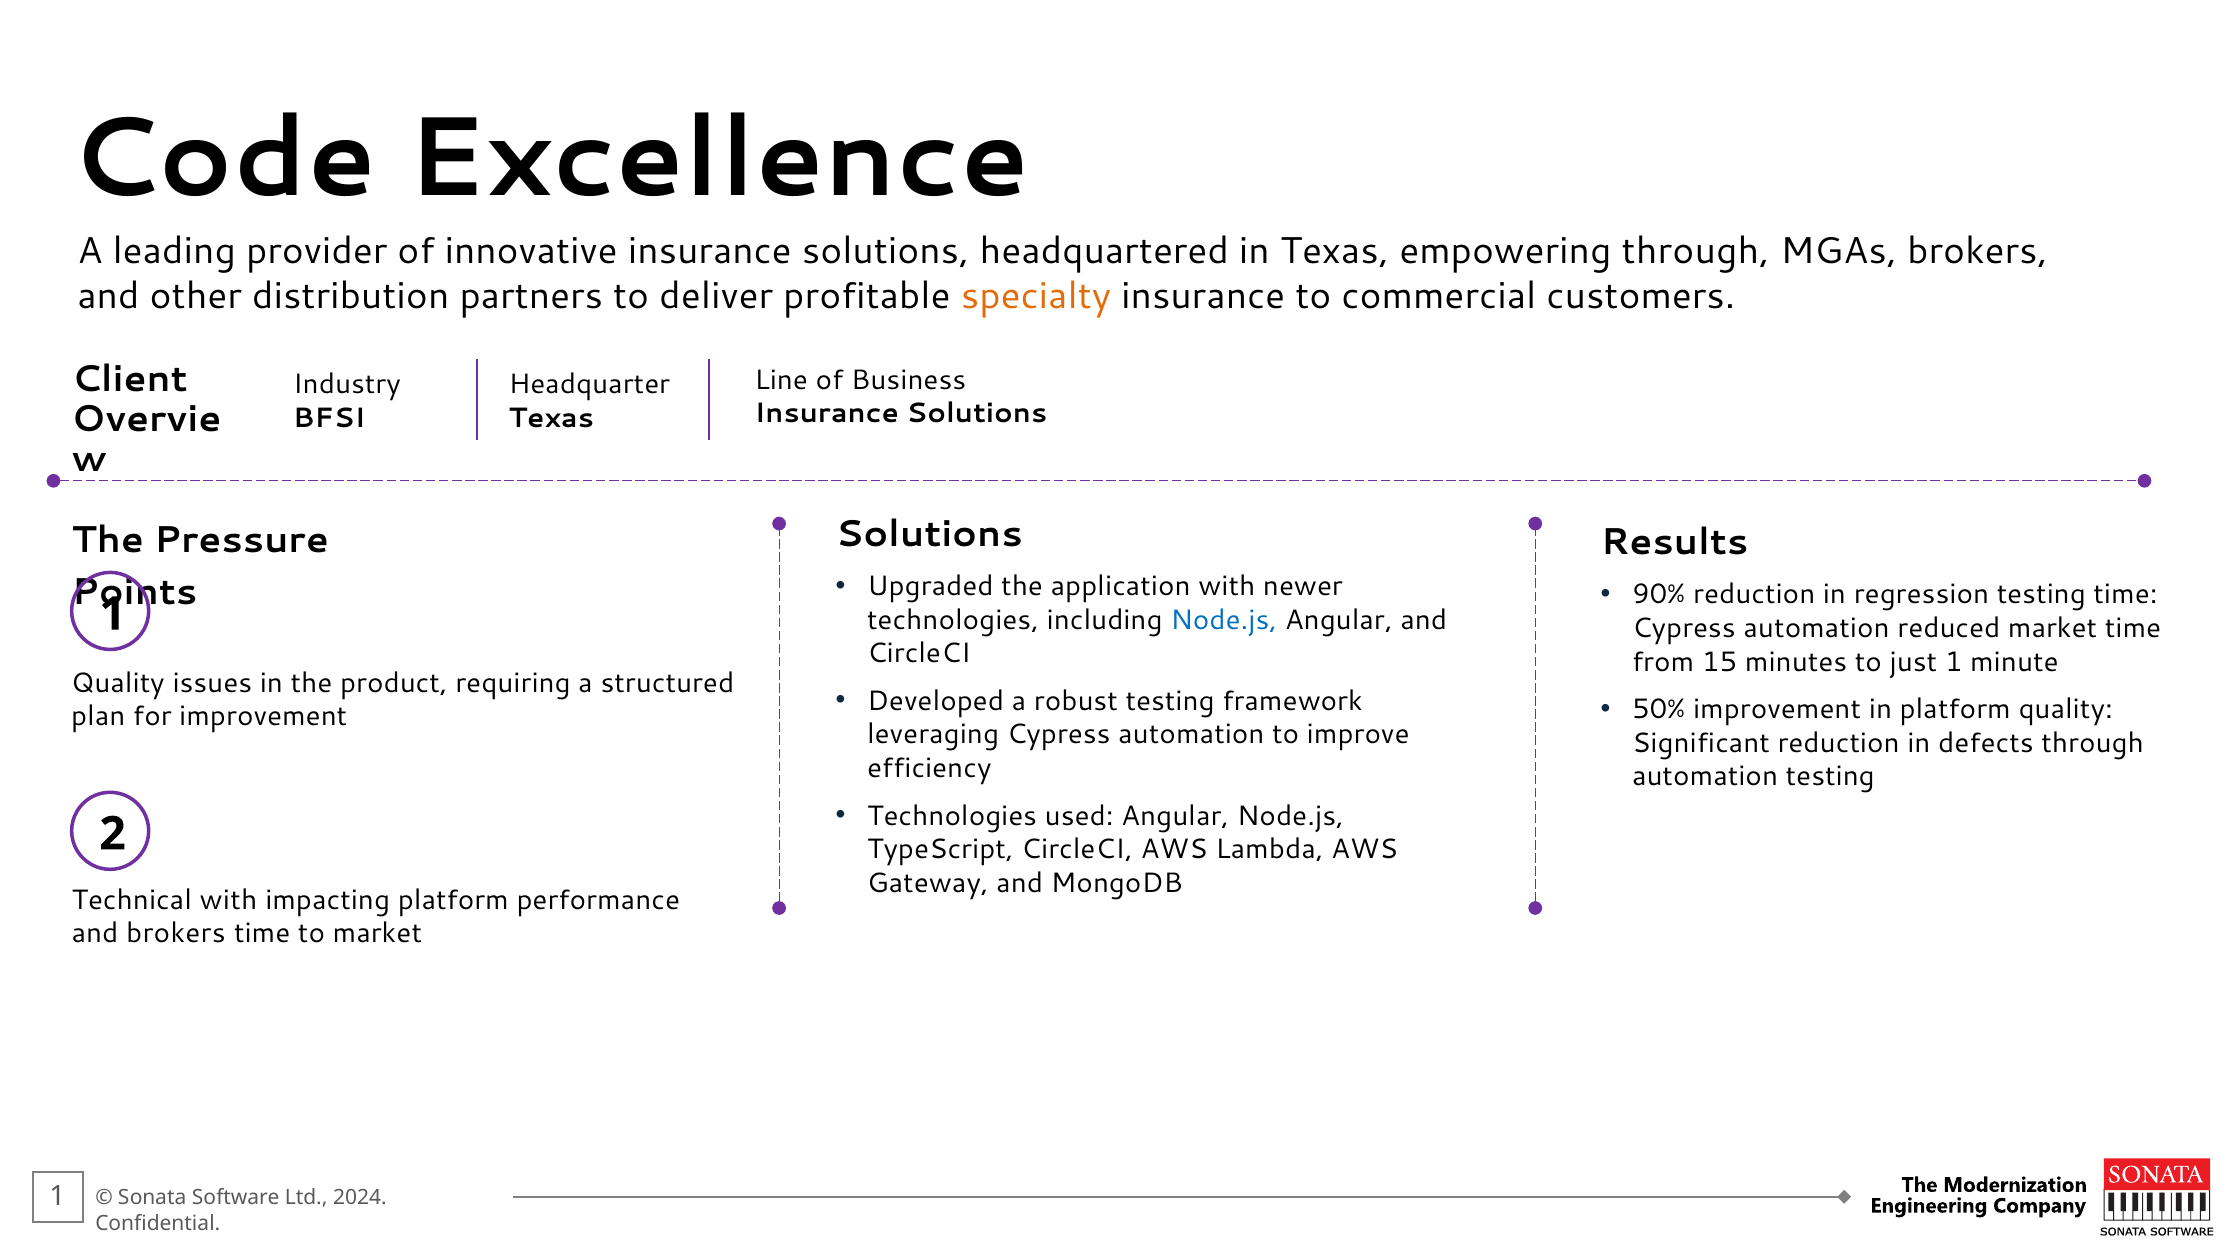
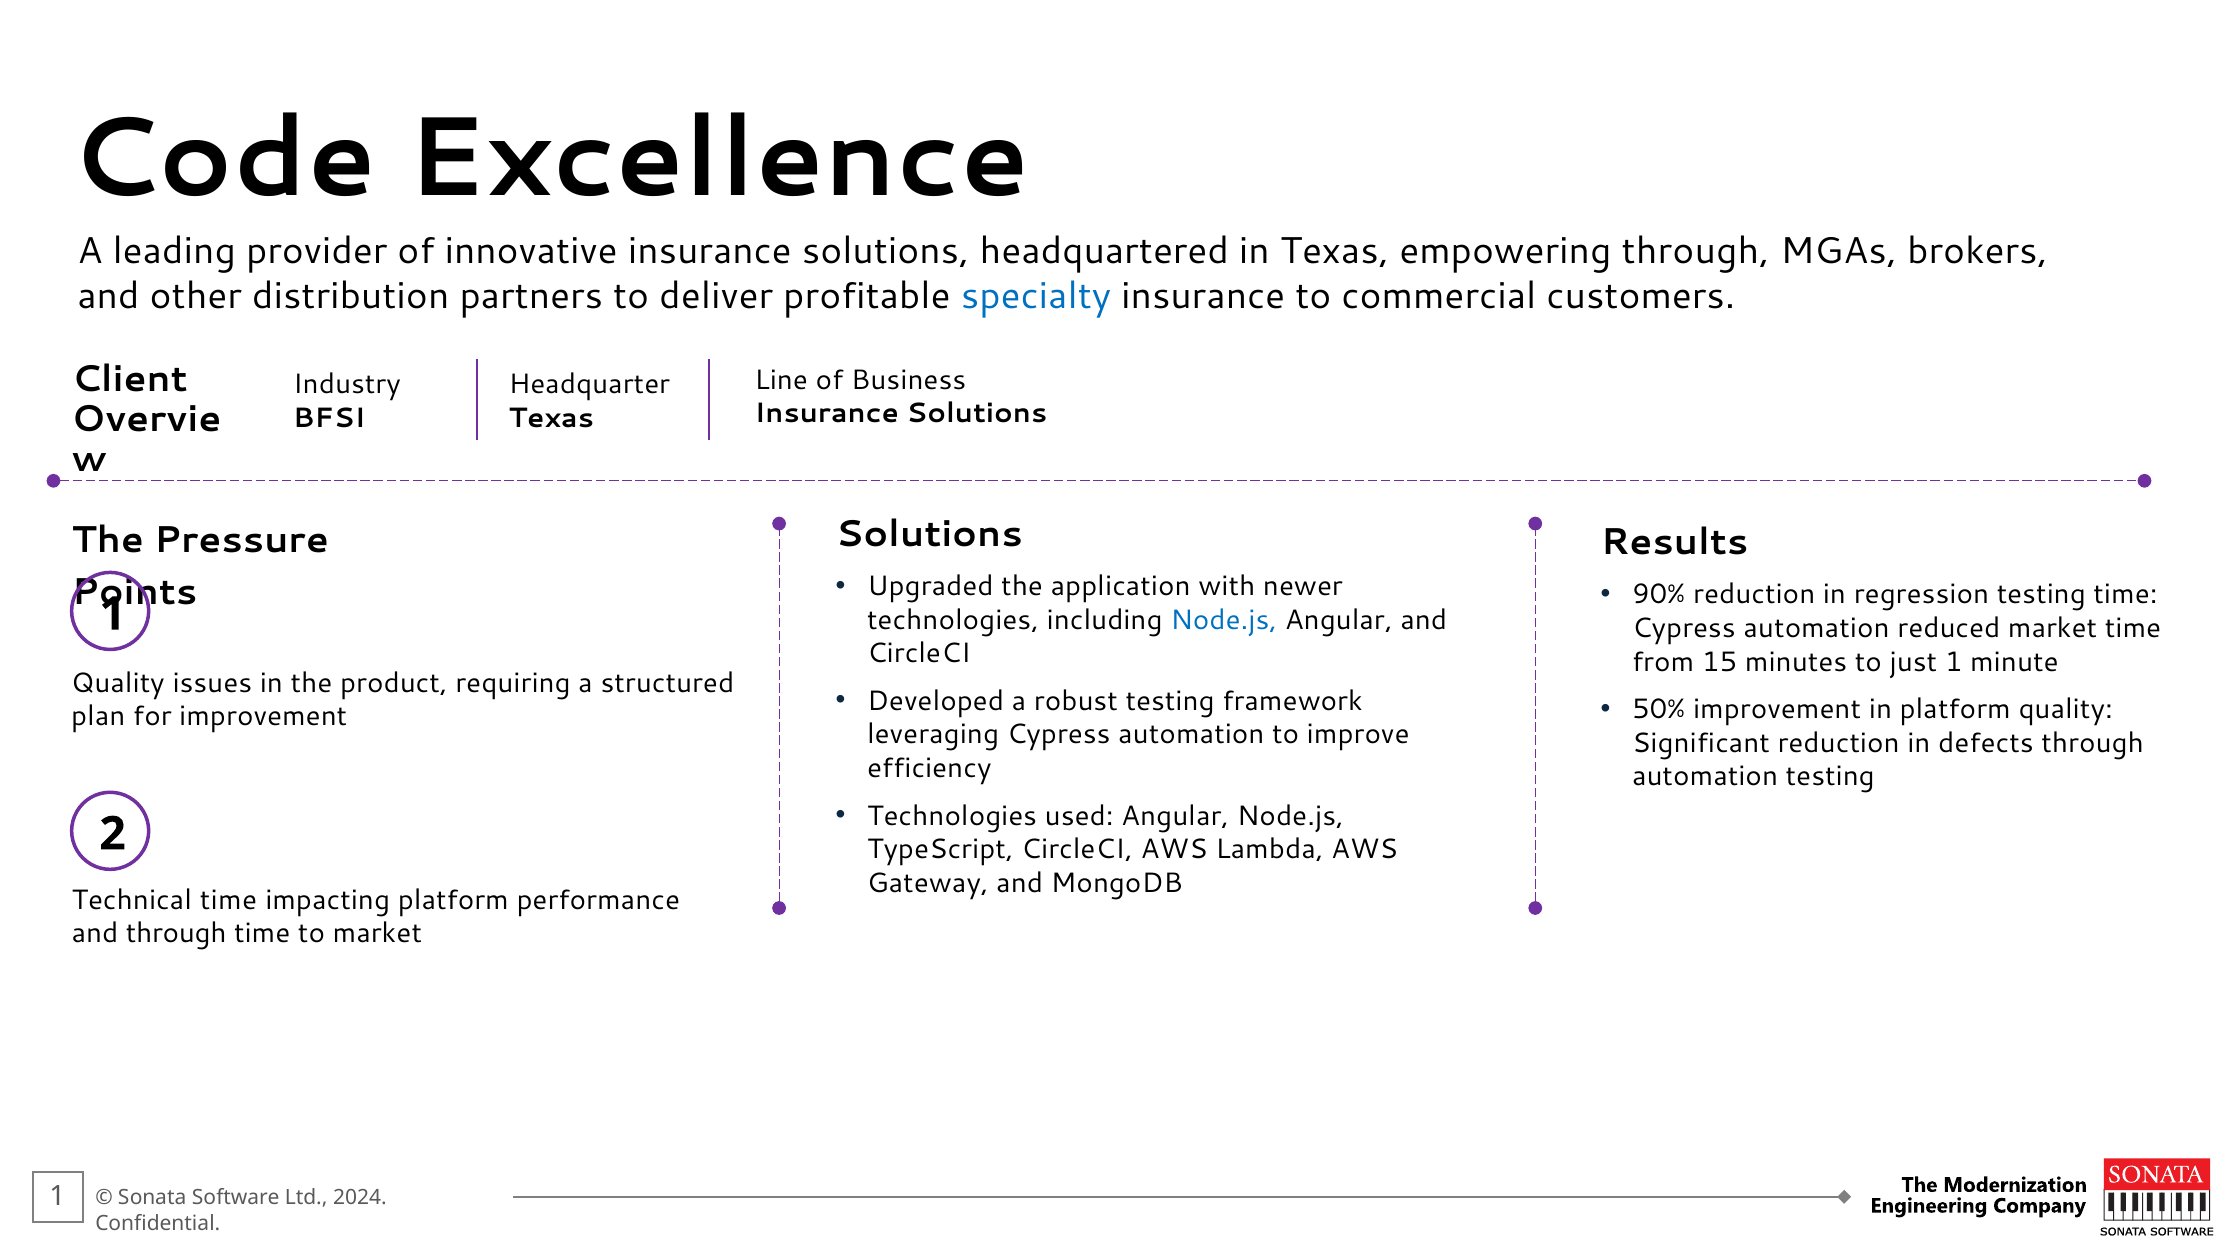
specialty colour: orange -> blue (1036, 296)
Technical with: with -> time (228, 900)
and brokers: brokers -> through (176, 934)
